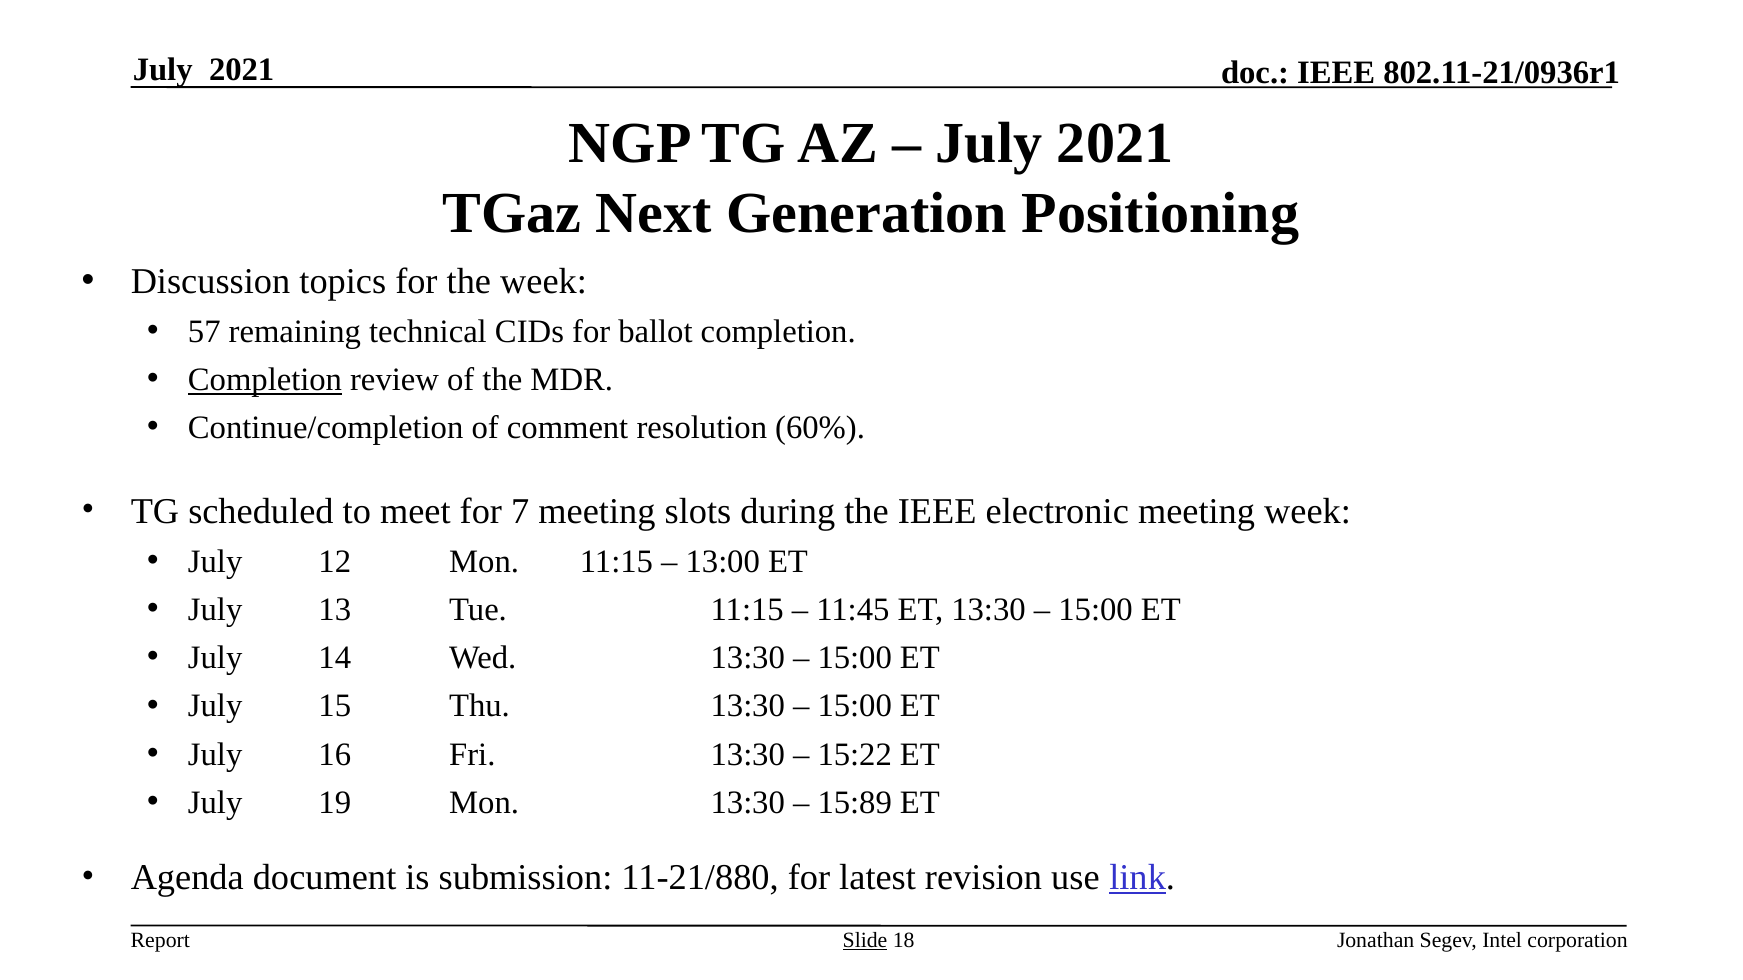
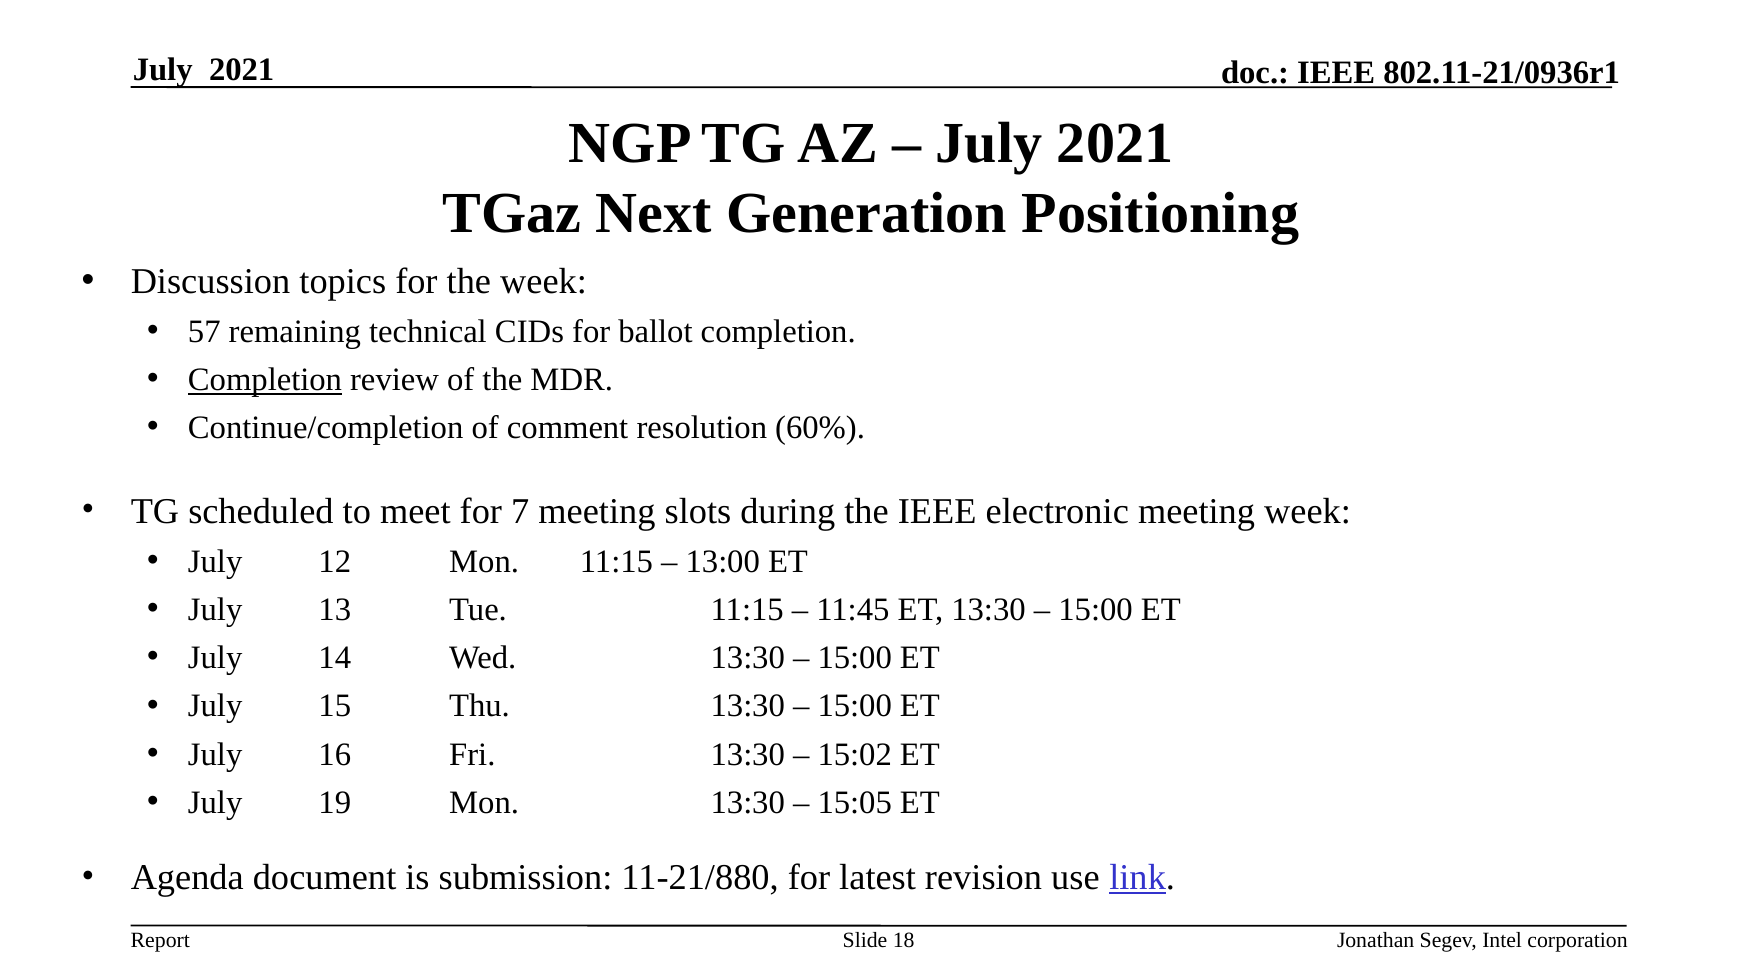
15:22: 15:22 -> 15:02 (855, 755)
15:89: 15:89 -> 15:05 (855, 803)
Slide underline: present -> none (865, 940)
